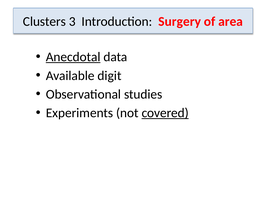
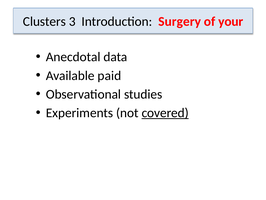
area: area -> your (231, 22)
Anecdotal underline: present -> none (73, 57)
digit: digit -> paid (109, 75)
